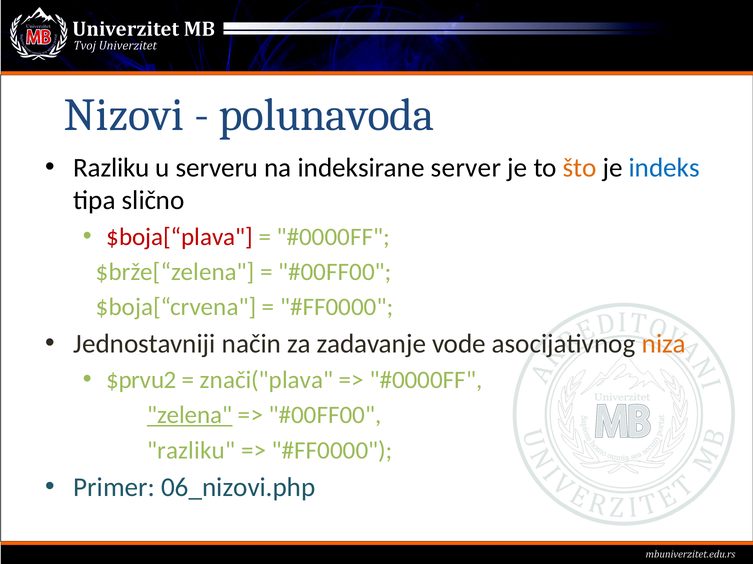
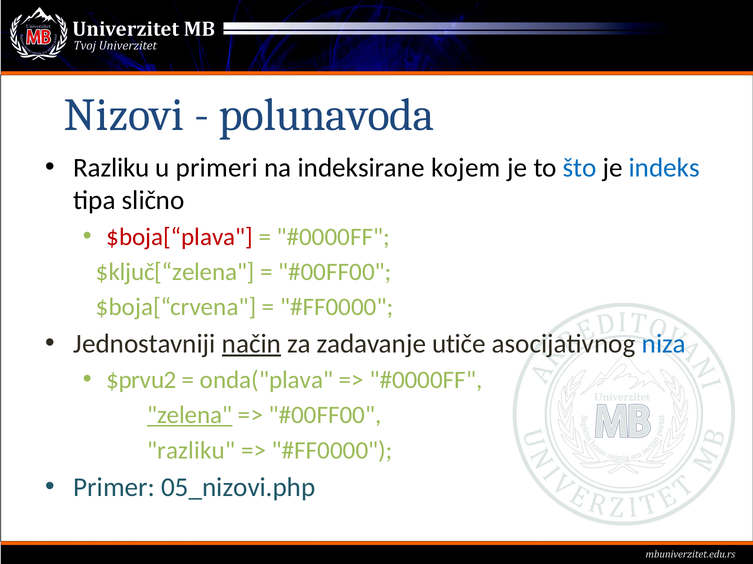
serveru: serveru -> primeri (217, 168)
server: server -> kojem (466, 168)
što colour: orange -> blue (580, 168)
$brže[“zelena: $brže[“zelena -> $ključ[“zelena (175, 272)
način underline: none -> present (252, 344)
vode: vode -> utiče (459, 344)
niza colour: orange -> blue (664, 344)
znači("plava: znači("plava -> onda("plava (267, 381)
06_nizovi.php: 06_nizovi.php -> 05_nizovi.php (238, 488)
